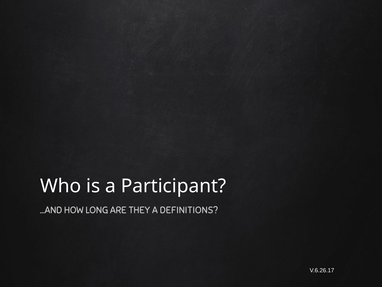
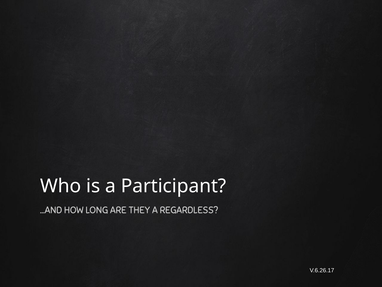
DEFINITIONS: DEFINITIONS -> REGARDLESS (189, 210)
